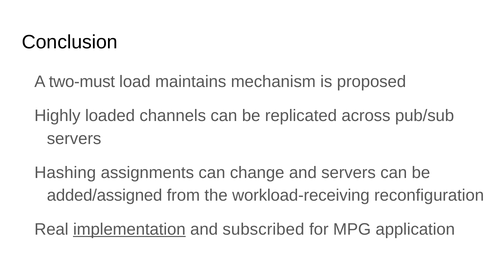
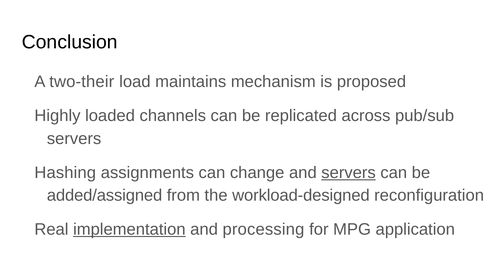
two-must: two-must -> two-their (82, 82)
servers underline: none -> present (349, 173)
workload-receiving: workload-receiving -> workload-designed (301, 196)
subscribed: subscribed -> processing (263, 230)
